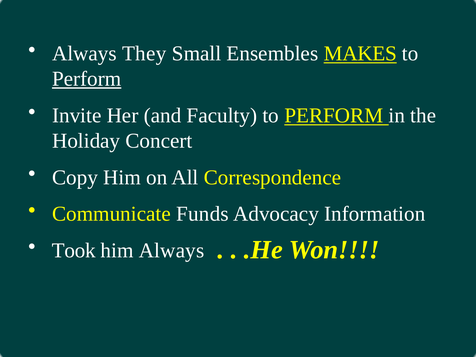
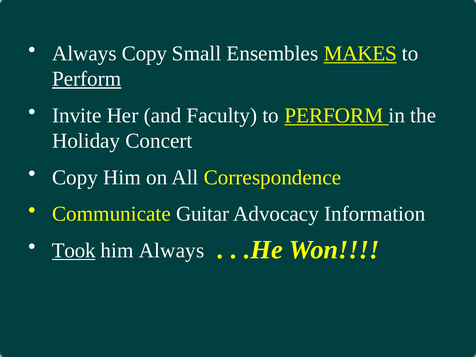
Always They: They -> Copy (144, 54)
Funds: Funds -> Guitar (203, 214)
Took underline: none -> present (74, 250)
